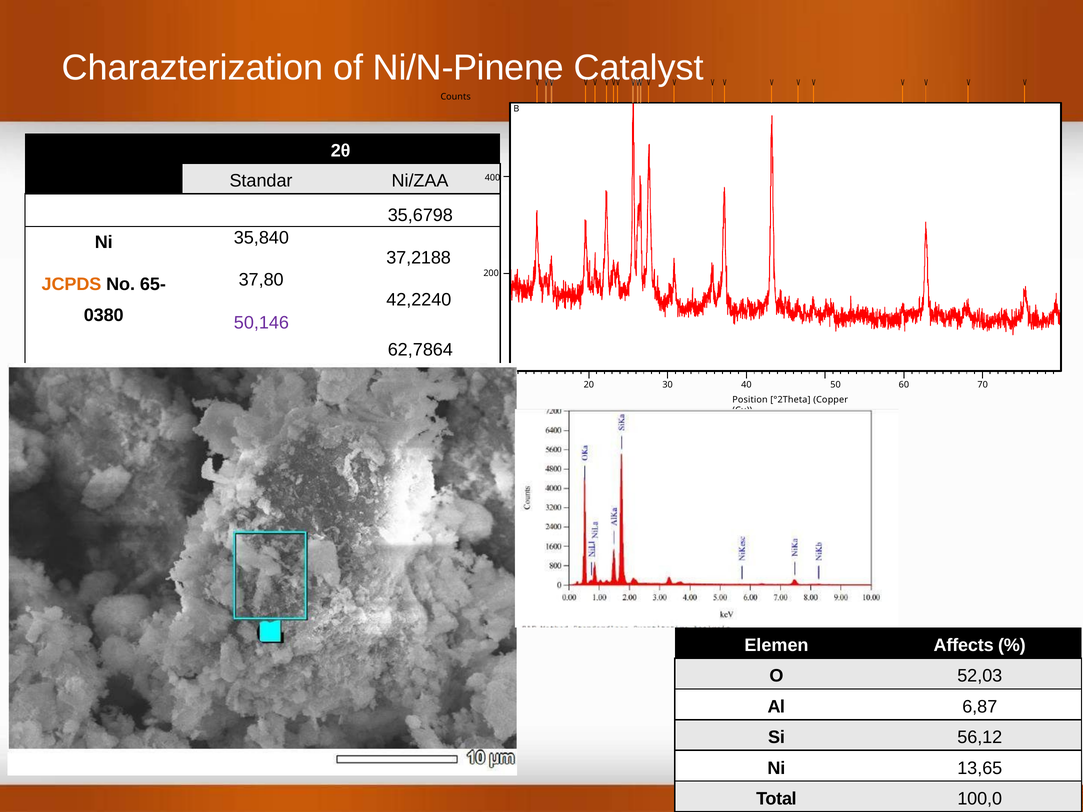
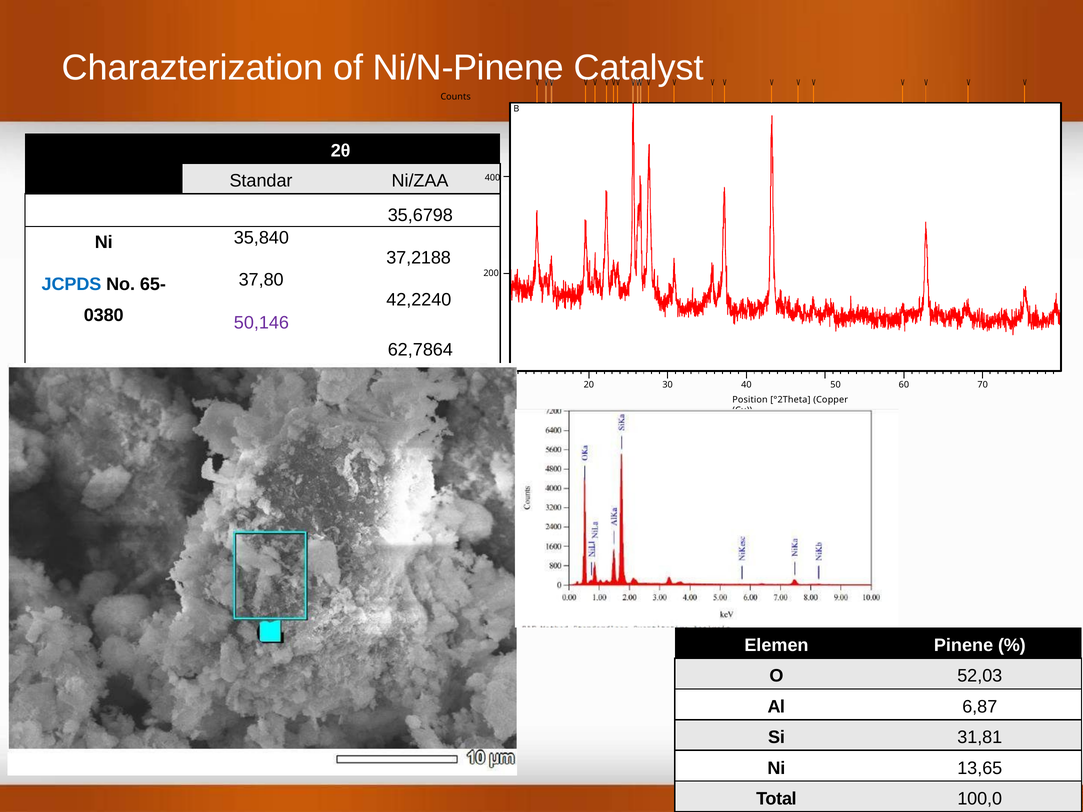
JCPDS colour: orange -> blue (71, 285)
Affects: Affects -> Pinene (964, 645)
56,12: 56,12 -> 31,81 (980, 738)
